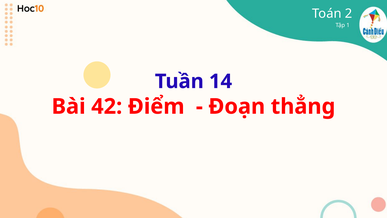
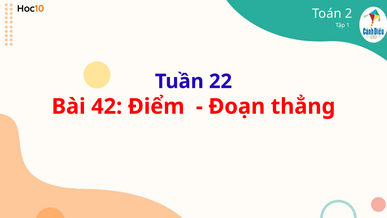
14: 14 -> 22 (221, 81)
